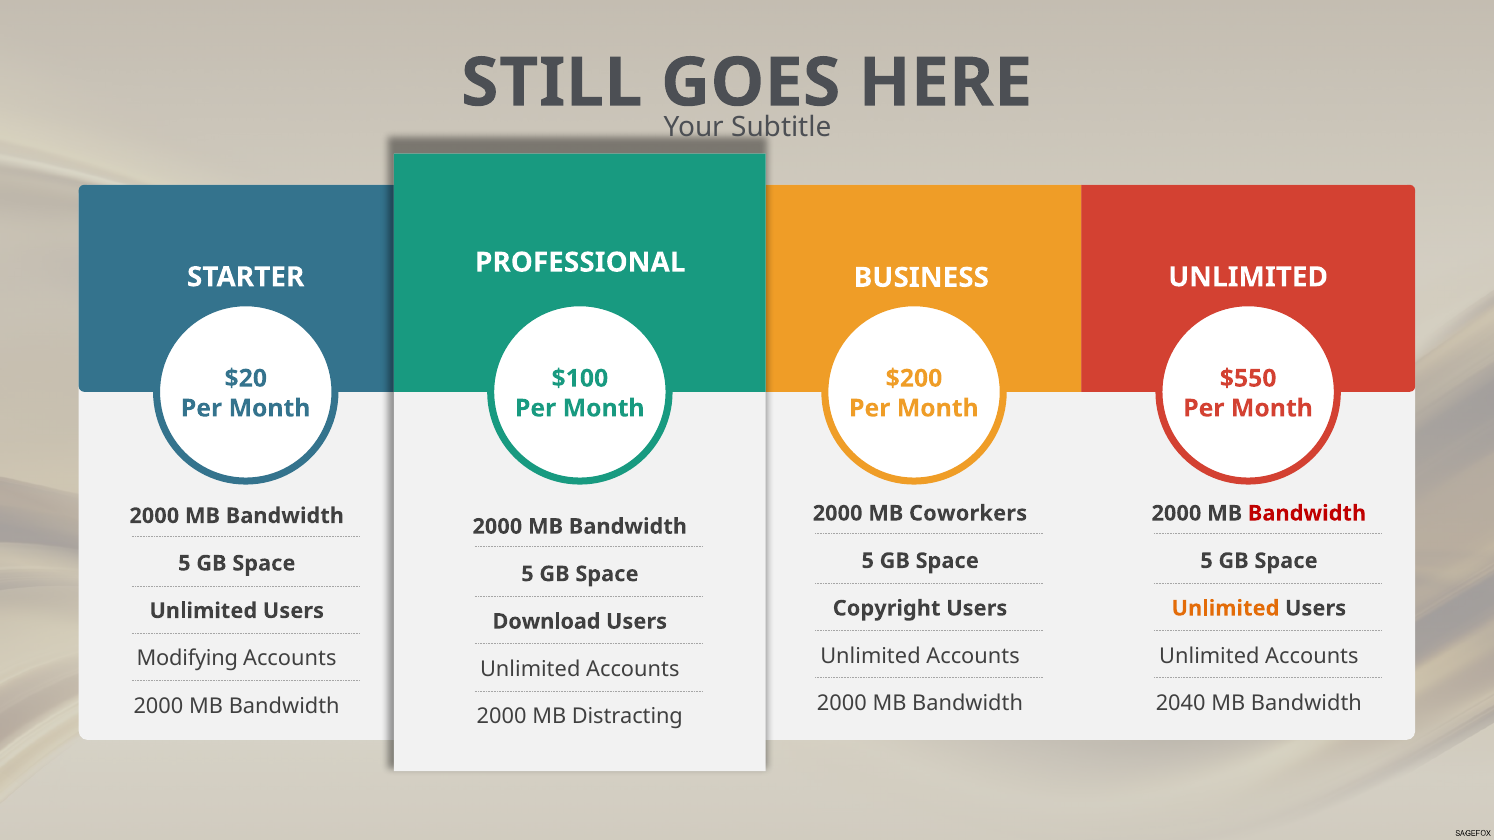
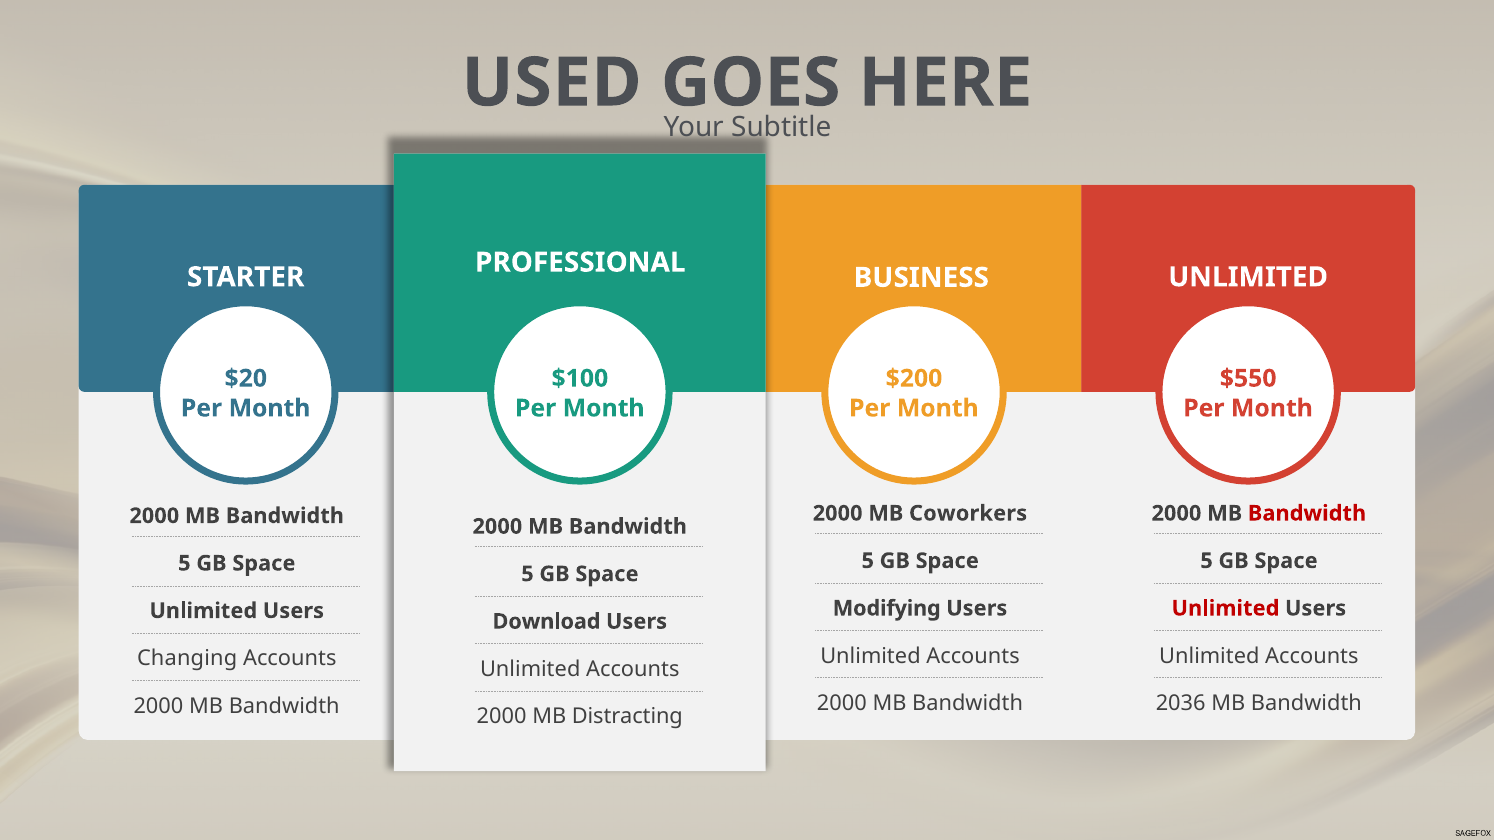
STILL: STILL -> USED (552, 83)
Copyright: Copyright -> Modifying (887, 609)
Unlimited colour: orange -> red (1225, 609)
Modifying: Modifying -> Changing (187, 659)
2040: 2040 -> 2036 (1181, 704)
